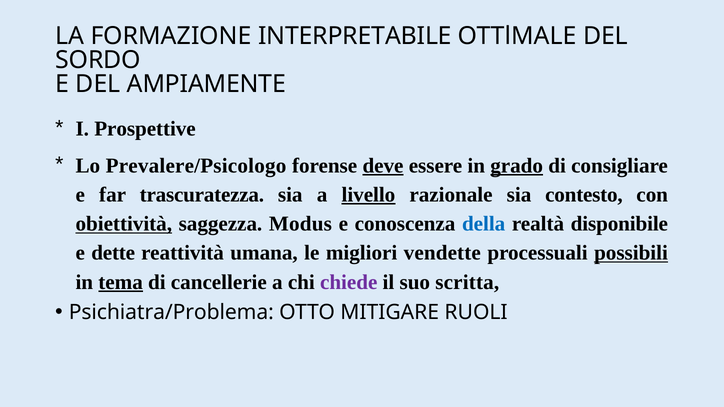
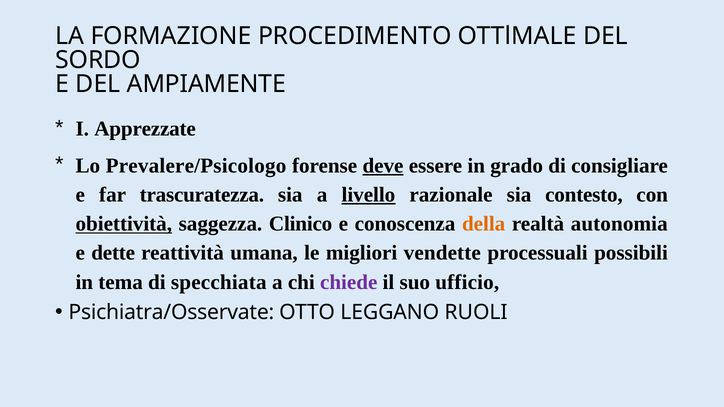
INTERPRETABILE: INTERPRETABILE -> PROCEDIMENTO (355, 36)
Prospettive: Prospettive -> Apprezzate (145, 129)
grado underline: present -> none (517, 166)
Modus: Modus -> Clinico (301, 224)
della colour: blue -> orange (484, 224)
disponibile: disponibile -> autonomia (619, 224)
possibili underline: present -> none (631, 253)
tema underline: present -> none (121, 282)
cancellerie: cancellerie -> specchiata (219, 282)
scritta: scritta -> ufficio (467, 282)
Psichiatra/Problema: Psichiatra/Problema -> Psichiatra/Osservate (171, 312)
MITIGARE: MITIGARE -> LEGGANO (390, 312)
